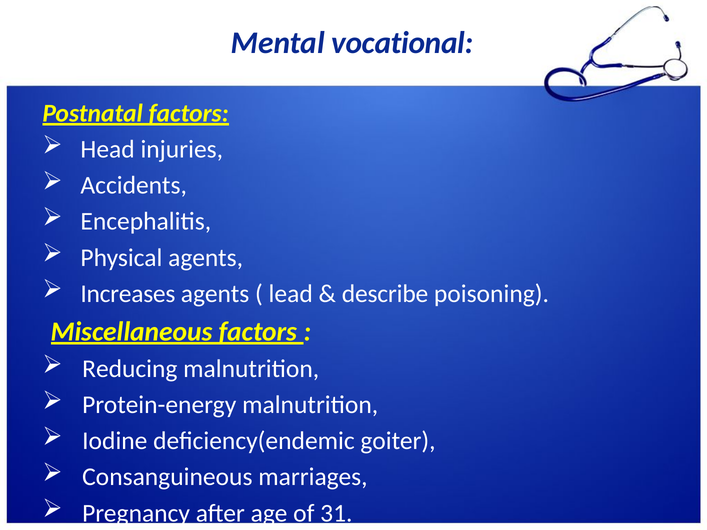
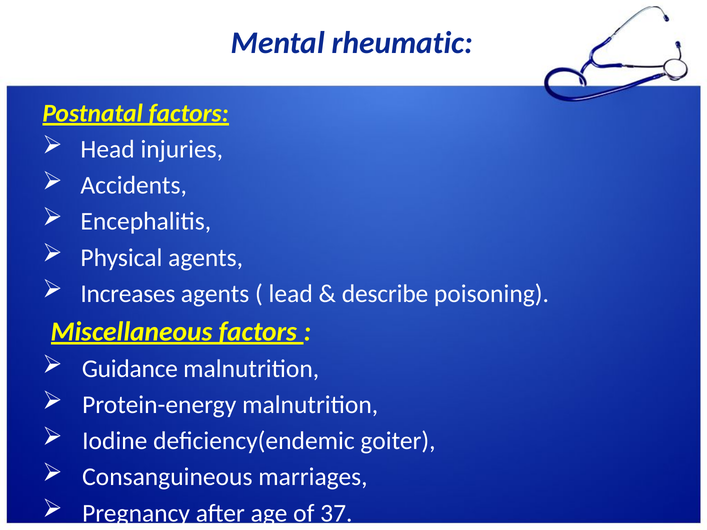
vocational: vocational -> rheumatic (402, 43)
Reducing: Reducing -> Guidance (130, 369)
31: 31 -> 37 (336, 513)
